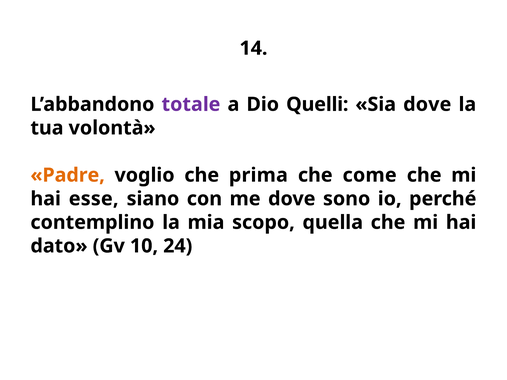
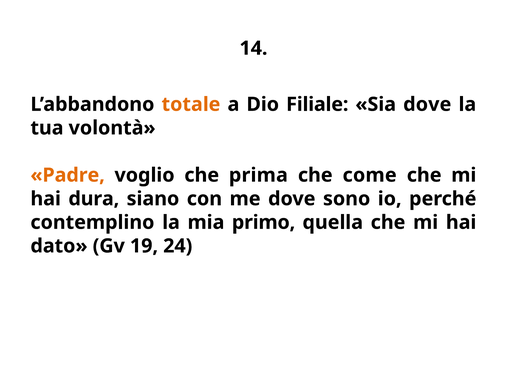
totale colour: purple -> orange (191, 104)
Quelli: Quelli -> Filiale (317, 104)
esse: esse -> dura (94, 199)
scopo: scopo -> primo (264, 223)
10: 10 -> 19 (144, 246)
